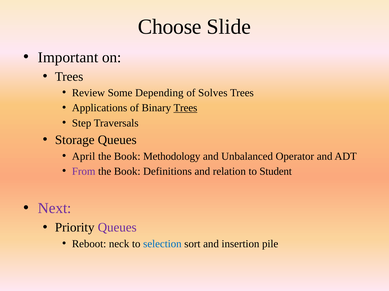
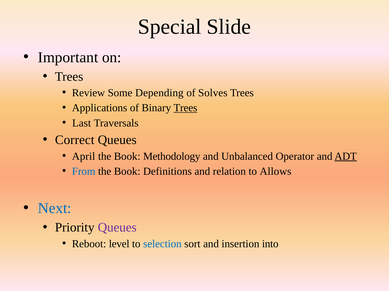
Choose: Choose -> Special (170, 27)
Step: Step -> Last (82, 123)
Storage: Storage -> Correct (75, 140)
ADT underline: none -> present (346, 157)
From colour: purple -> blue (84, 172)
Student: Student -> Allows (276, 172)
Next colour: purple -> blue (55, 209)
neck: neck -> level (119, 244)
pile: pile -> into (270, 244)
